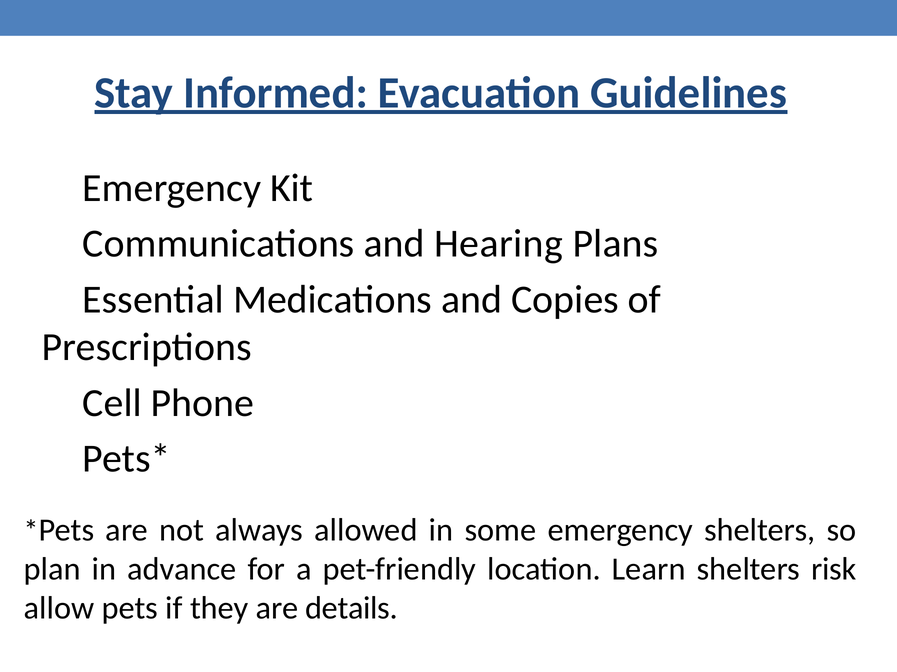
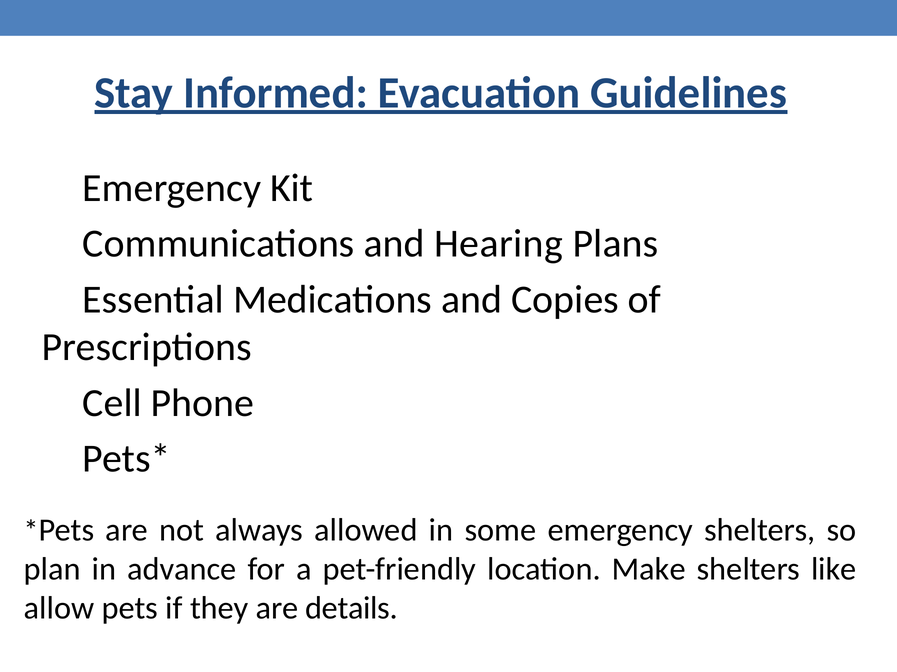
Learn: Learn -> Make (649, 570)
risk: risk -> like (834, 570)
